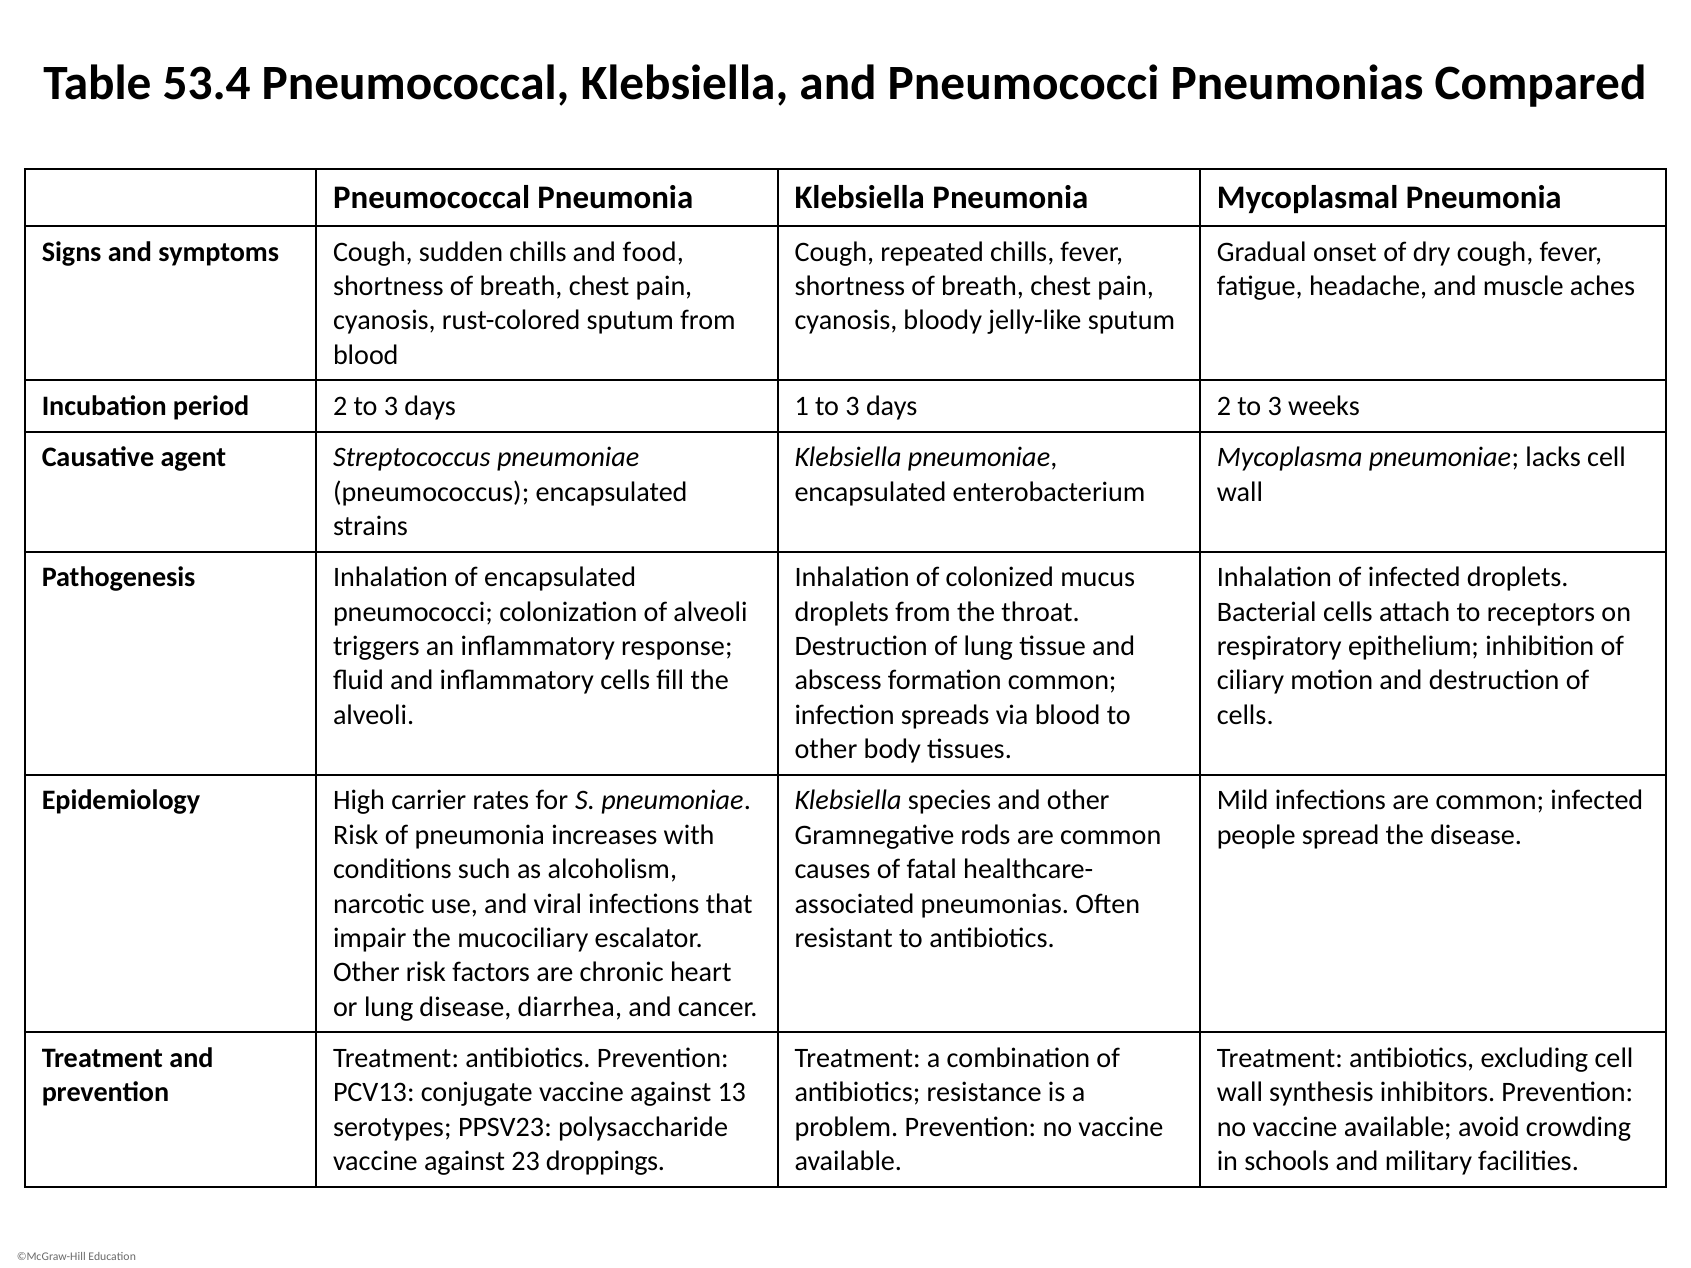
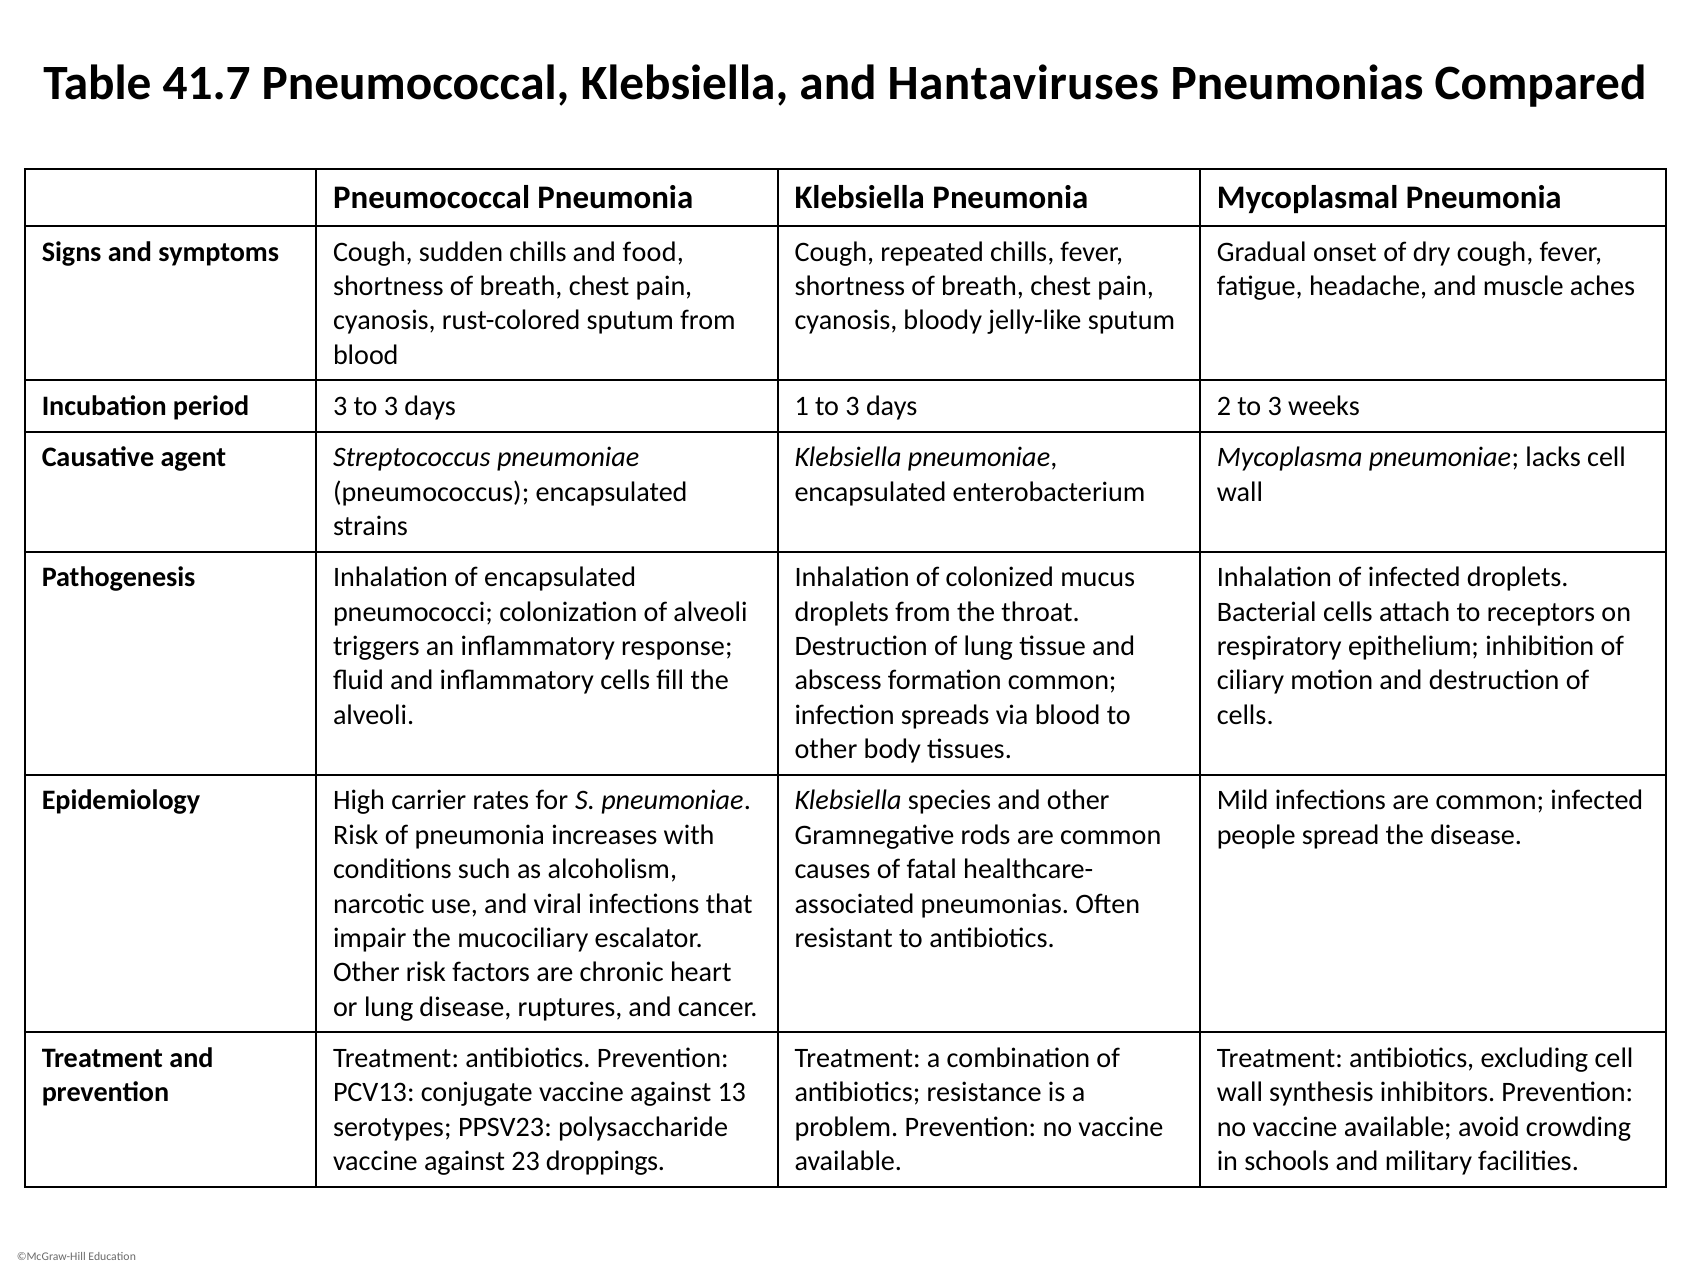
53.4: 53.4 -> 41.7 (207, 84)
and Pneumococci: Pneumococci -> Hantaviruses (1023, 84)
period 2: 2 -> 3 (340, 406)
diarrhea: diarrhea -> ruptures (570, 1007)
